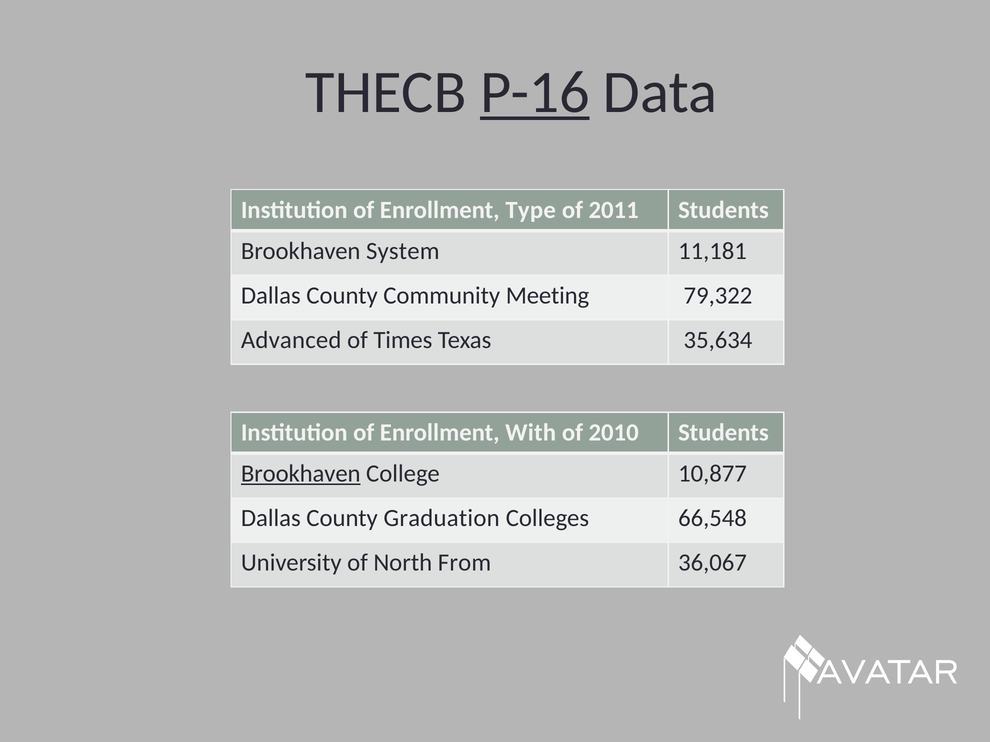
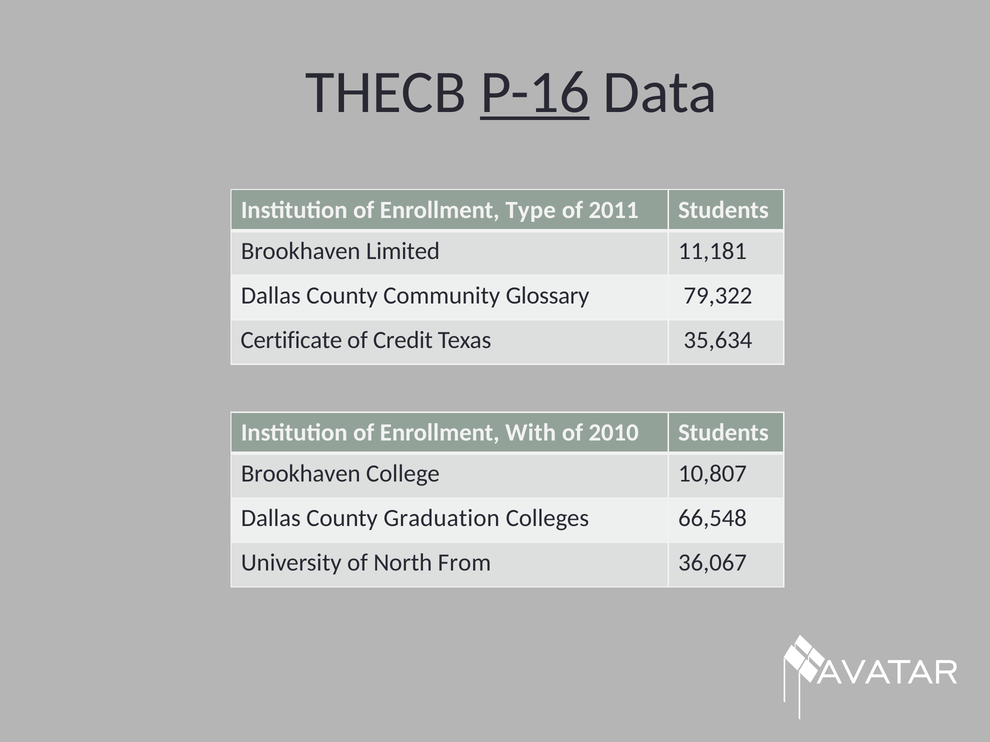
System: System -> Limited (403, 251)
Meeting: Meeting -> Glossary (548, 296)
Advanced: Advanced -> Certificate (291, 340)
Times: Times -> Credit (403, 340)
Brookhaven underline: present -> none (301, 474)
10,877: 10,877 -> 10,807 (713, 474)
